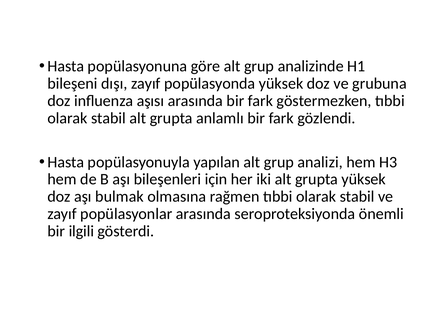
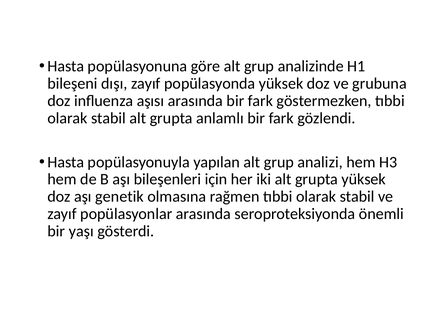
bulmak: bulmak -> genetik (120, 197)
ilgili: ilgili -> yaşı (81, 231)
